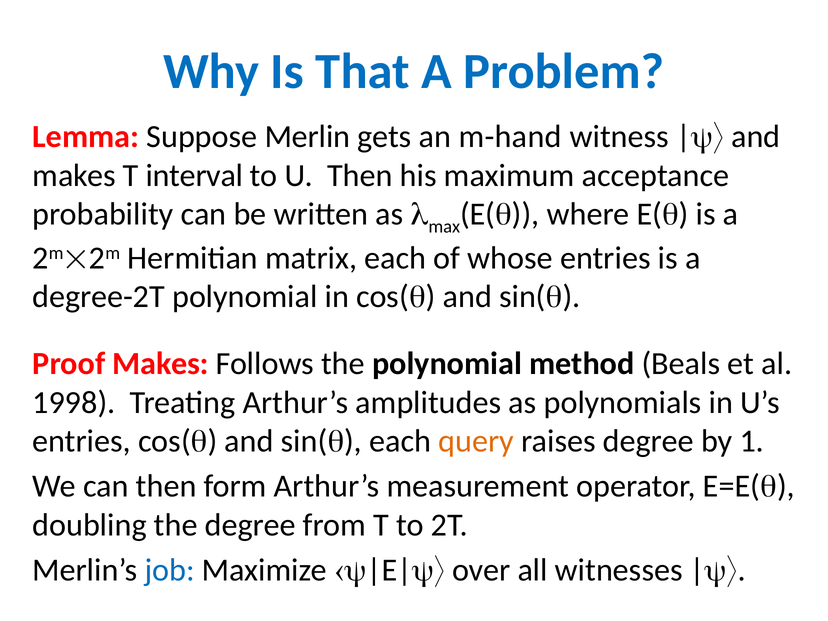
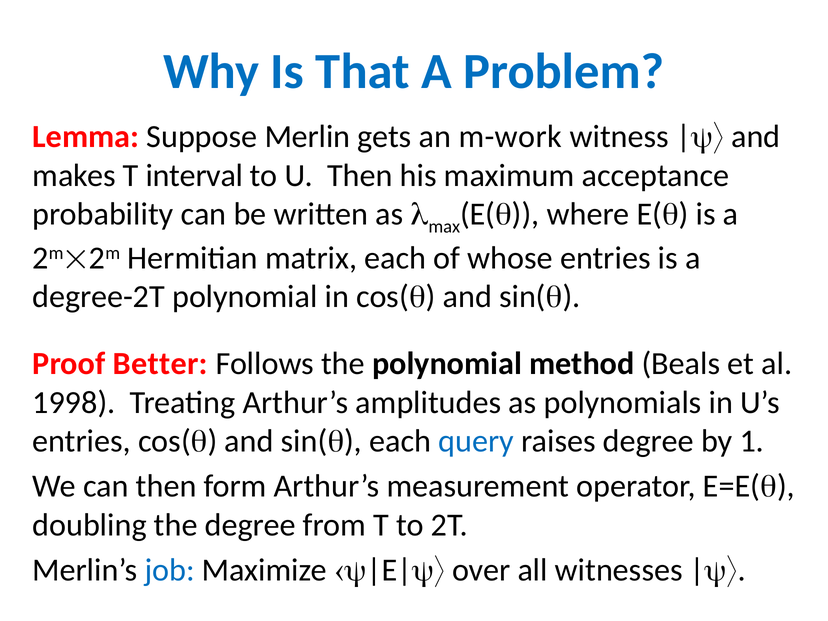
m-hand: m-hand -> m-work (510, 137)
Proof Makes: Makes -> Better (160, 364)
query colour: orange -> blue (476, 441)
